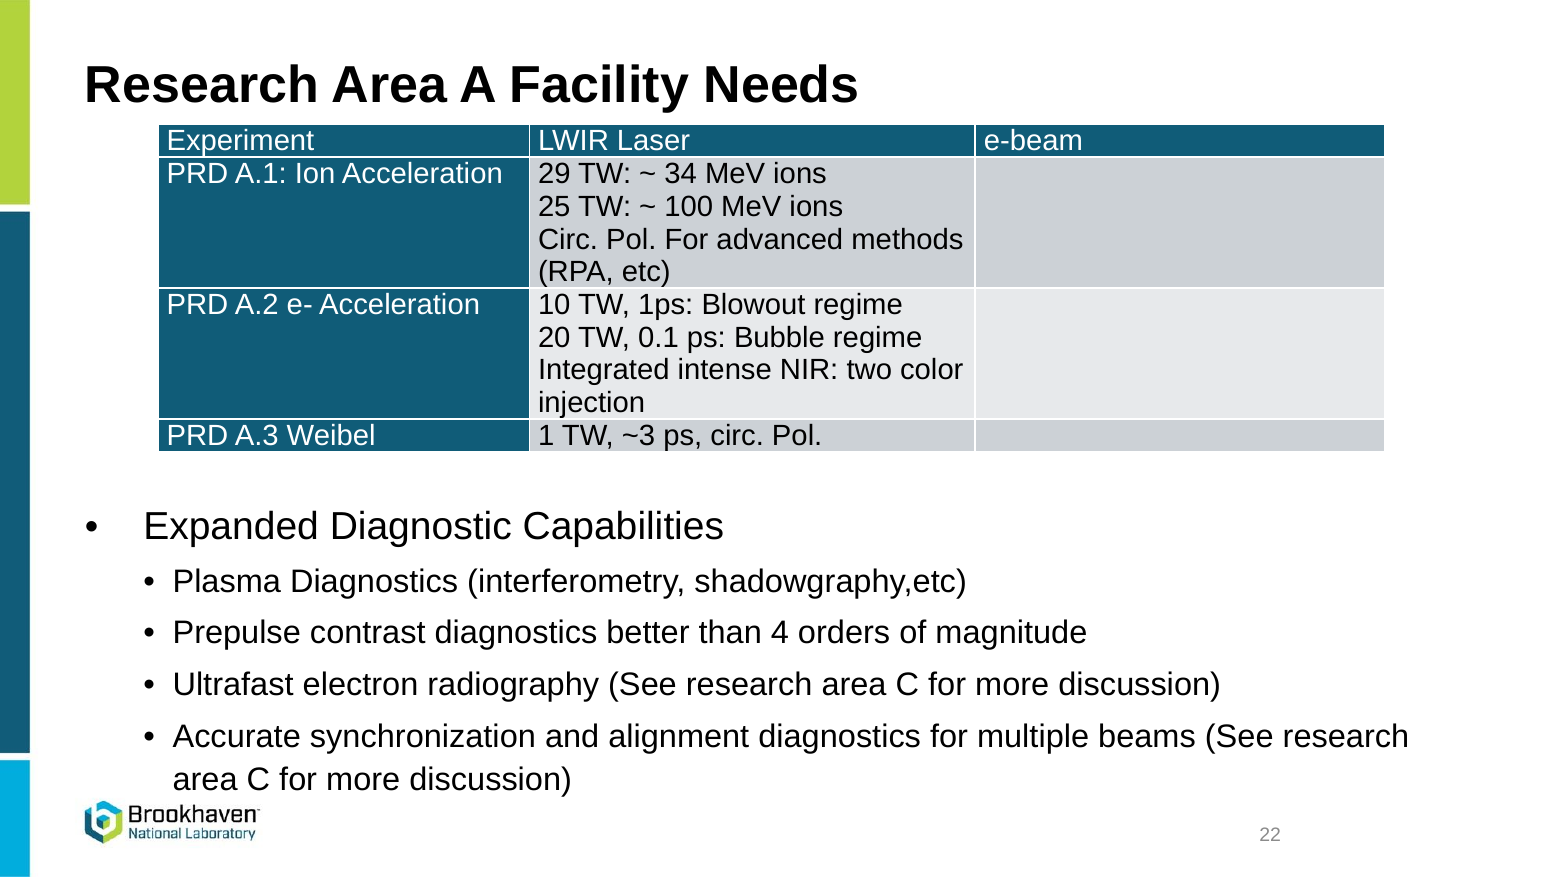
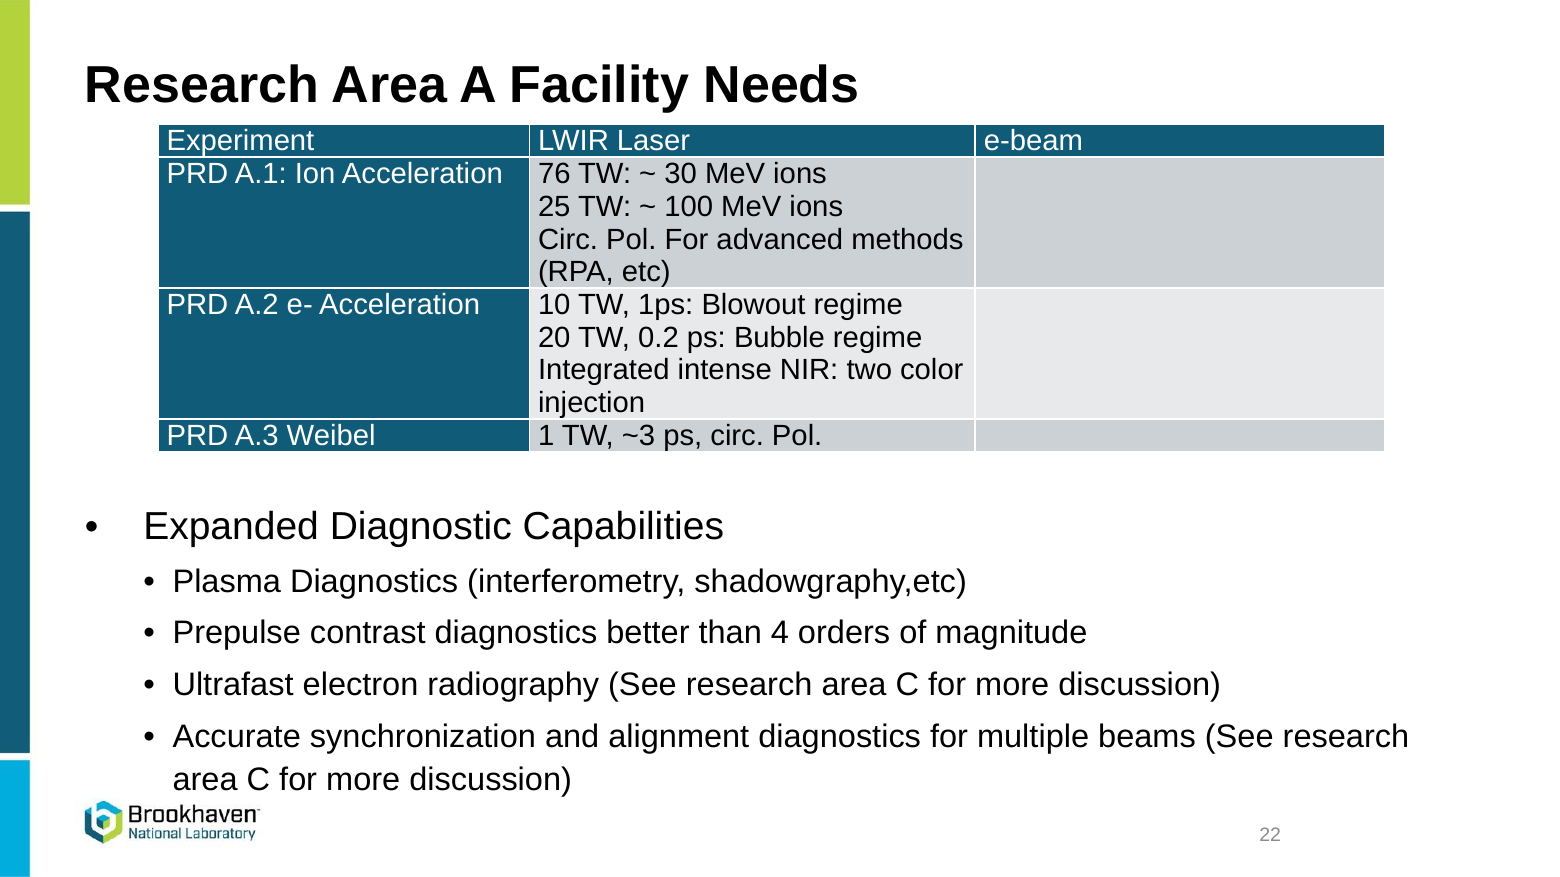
29: 29 -> 76 (554, 174)
34: 34 -> 30 (681, 174)
0.1: 0.1 -> 0.2 (659, 338)
